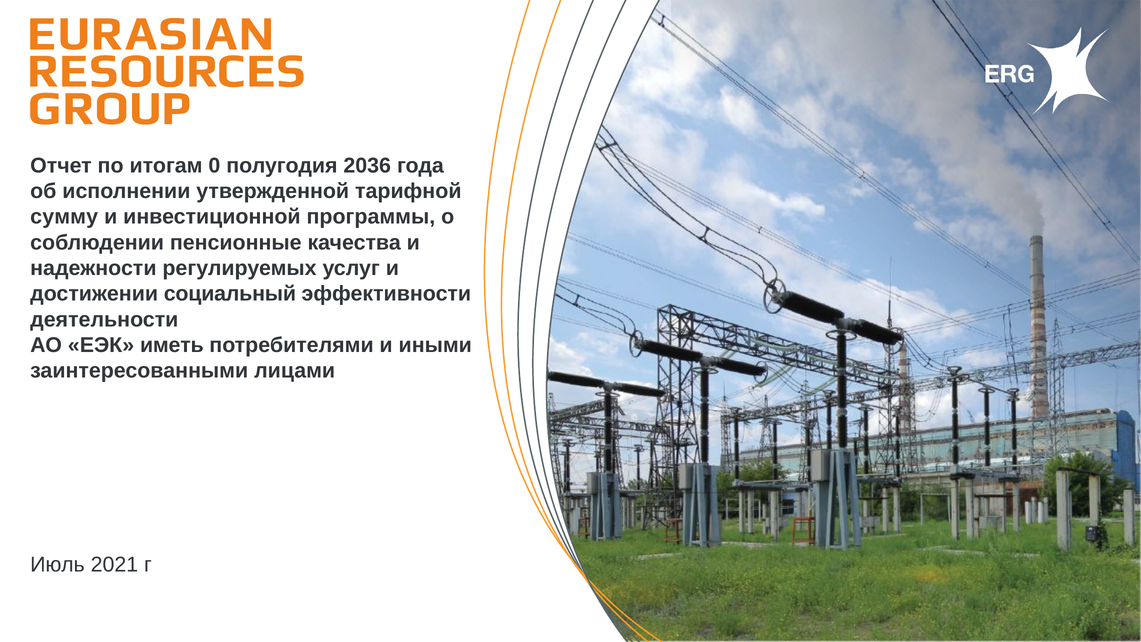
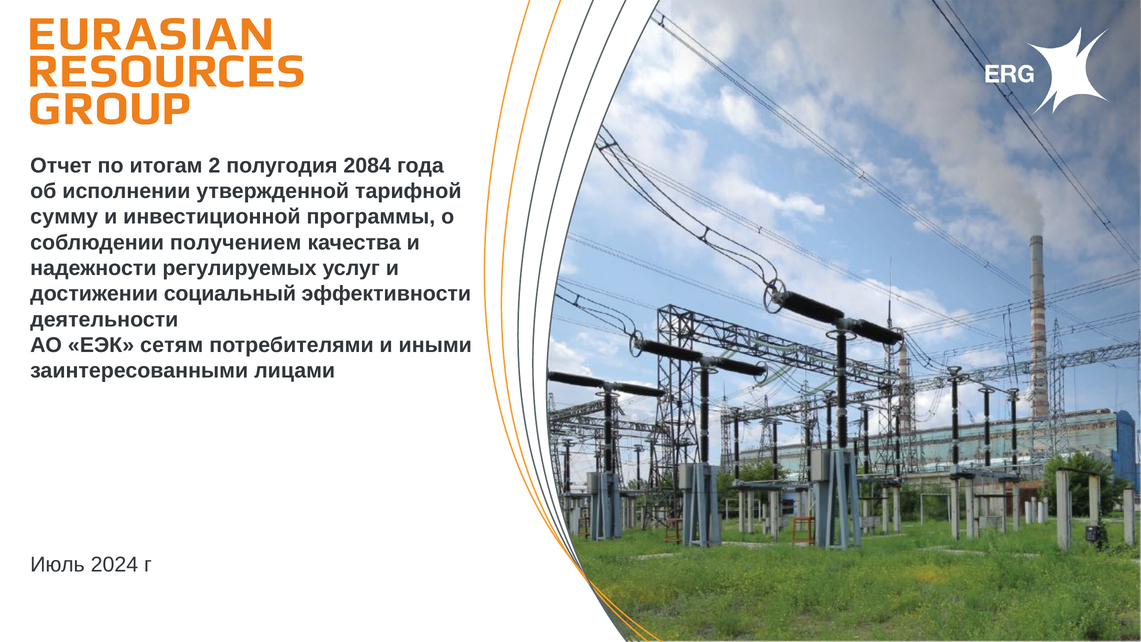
0: 0 -> 2 (214, 165)
2036: 2036 -> 2084 (367, 165)
пенсионные: пенсионные -> получением (236, 242)
иметь: иметь -> сетям (172, 345)
2021: 2021 -> 2024 (114, 564)
